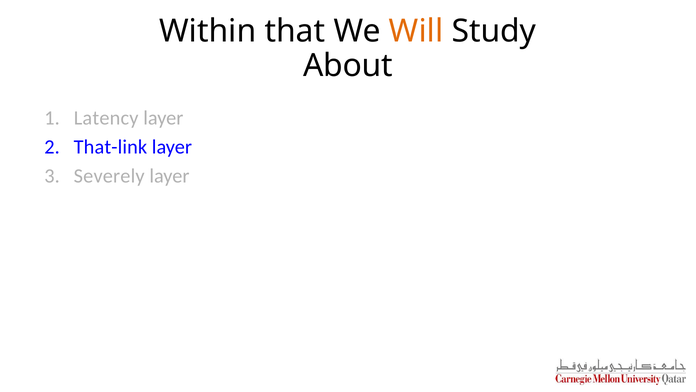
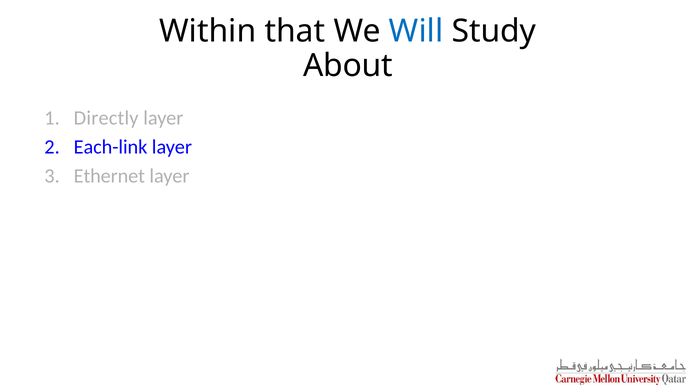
Will colour: orange -> blue (416, 31)
Latency: Latency -> Directly (106, 118)
That-link: That-link -> Each-link (111, 147)
Severely: Severely -> Ethernet (109, 176)
